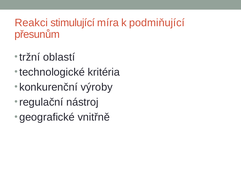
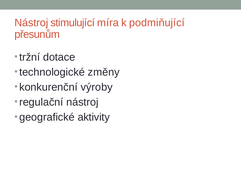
Reakci: Reakci -> Nástroj (31, 23)
oblastí: oblastí -> dotace (59, 57)
kritéria: kritéria -> změny (104, 72)
vnitřně: vnitřně -> aktivity (94, 117)
